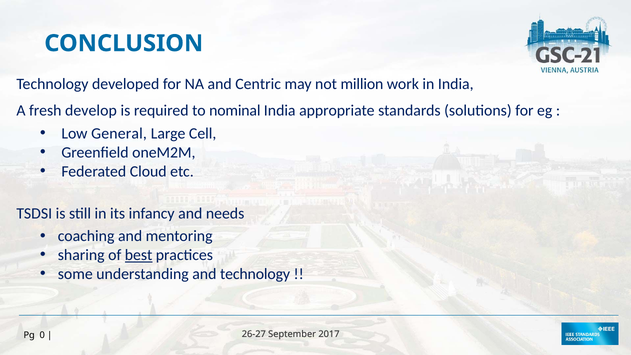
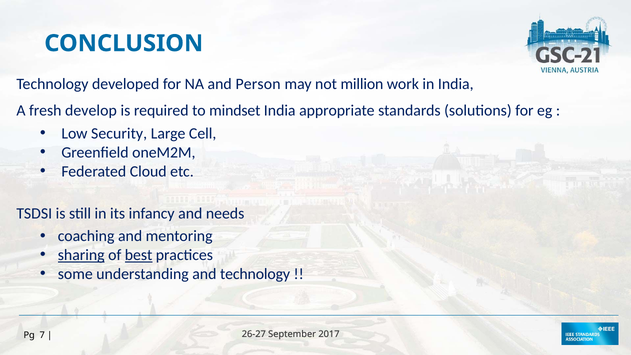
Centric: Centric -> Person (258, 84)
nominal: nominal -> mindset (235, 111)
General: General -> Security (119, 134)
sharing underline: none -> present (81, 255)
0: 0 -> 7 (42, 335)
